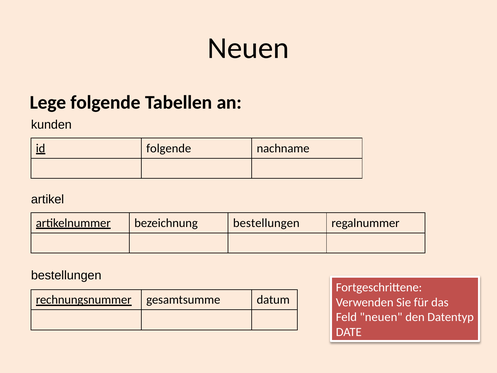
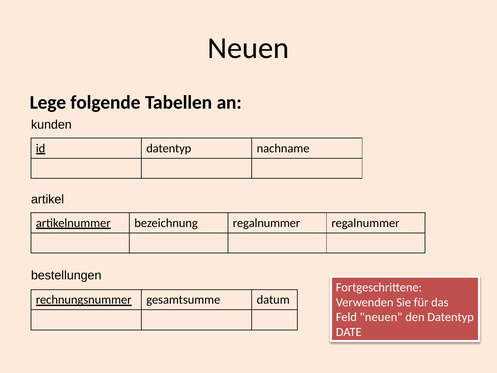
id folgende: folgende -> datentyp (169, 148)
bezeichnung bestellungen: bestellungen -> regalnummer (266, 223)
